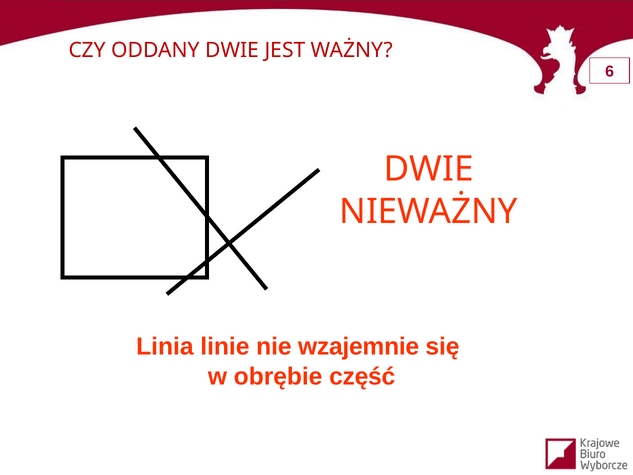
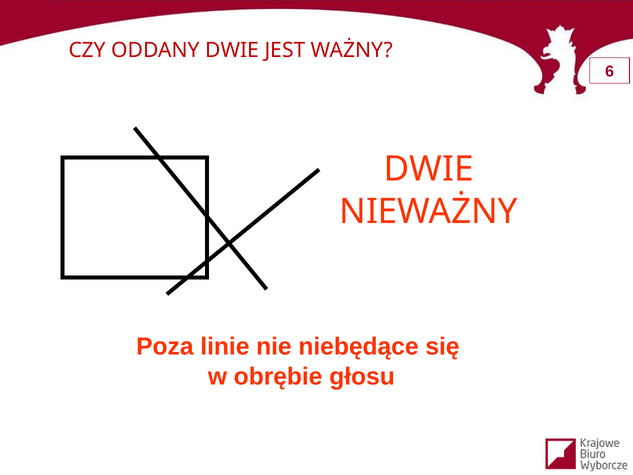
Linia: Linia -> Poza (165, 347)
wzajemnie: wzajemnie -> niebędące (359, 347)
część: część -> głosu (362, 376)
